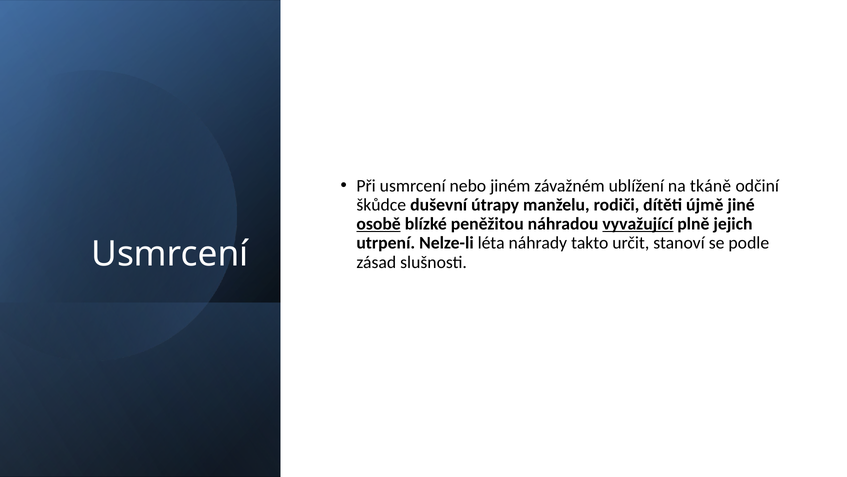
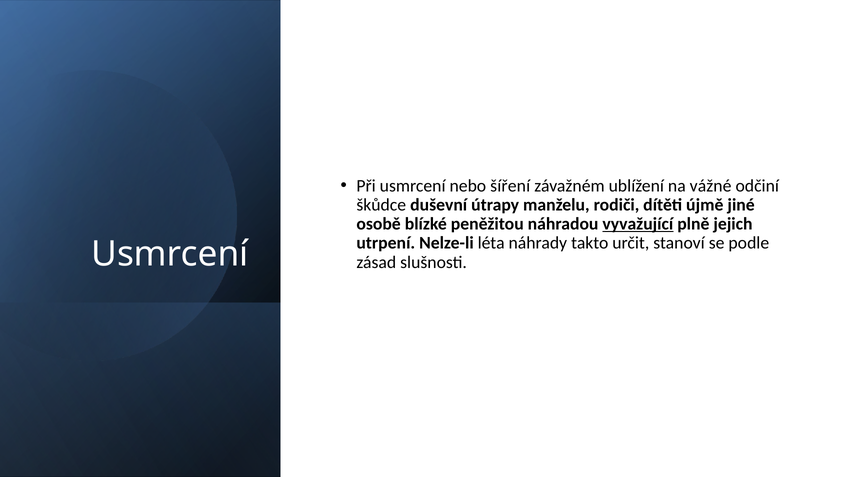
jiném: jiném -> šíření (510, 186)
tkáně: tkáně -> vážné (711, 186)
osobě underline: present -> none (379, 224)
